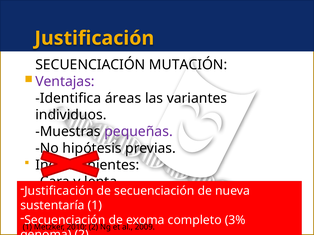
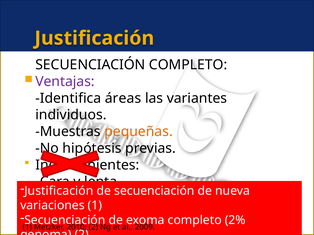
SECUENCIACIÓN MUTACIÓN: MUTACIÓN -> COMPLETO (188, 65)
pequeñas colour: purple -> orange (139, 132)
sustentaría: sustentaría -> variaciones (52, 206)
3%: 3% -> 2% (235, 221)
